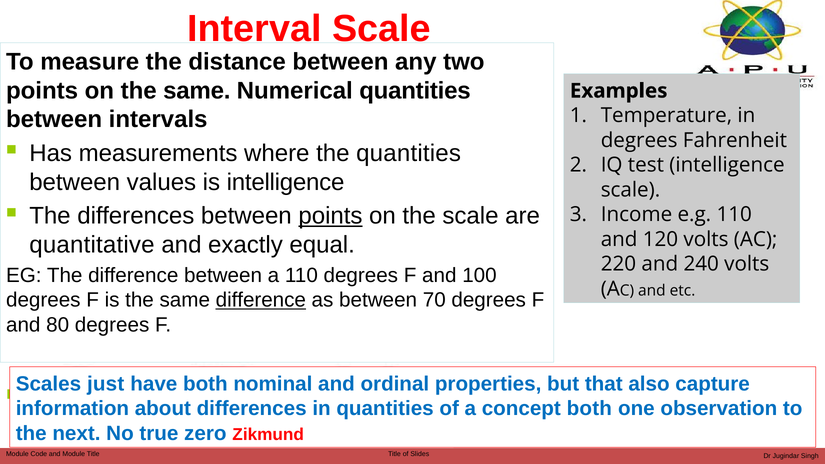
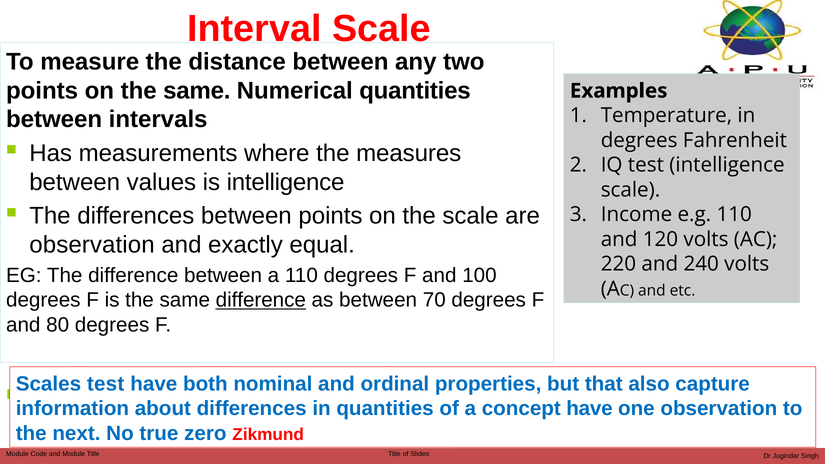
the quantities: quantities -> measures (409, 153)
points underline: present -> none (330, 216)
quantitative: quantitative -> observation (92, 245)
Scales just: just -> test (106, 384)
concept both: both -> have (590, 409)
